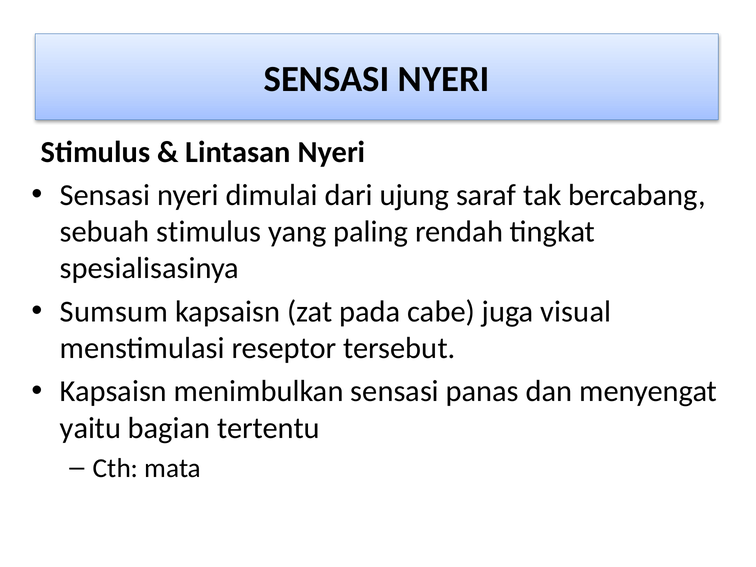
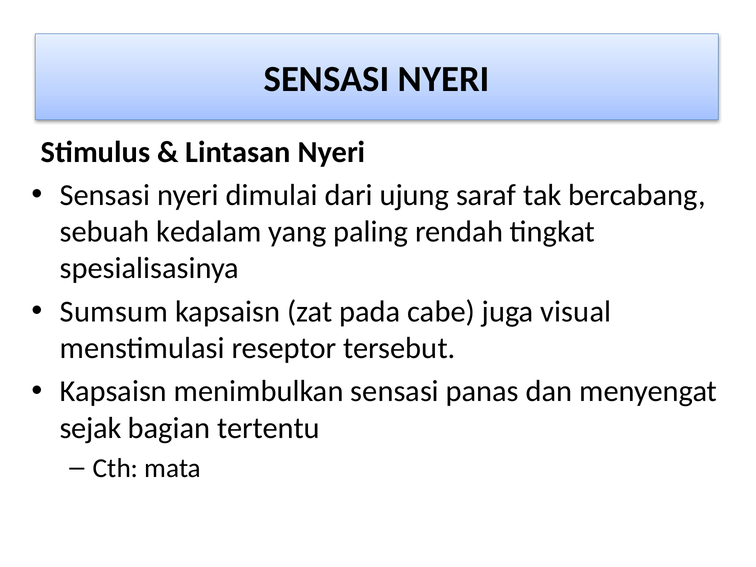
sebuah stimulus: stimulus -> kedalam (209, 232)
yaitu: yaitu -> sejak (91, 428)
